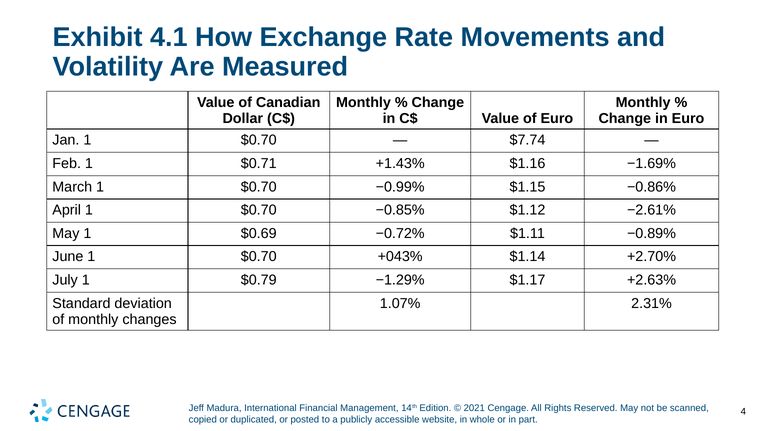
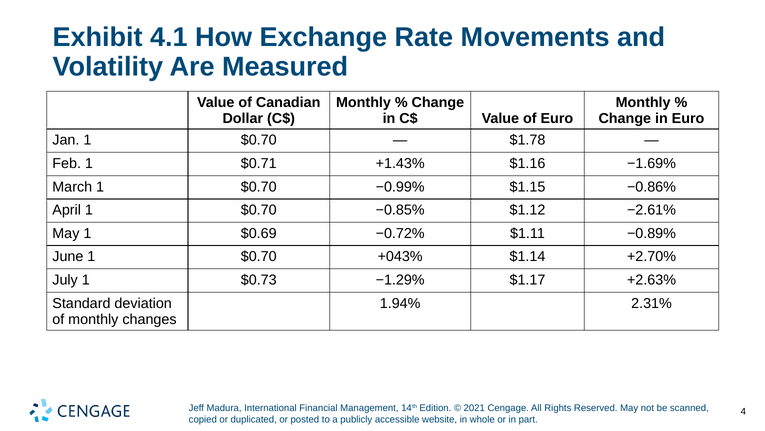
$7.74: $7.74 -> $1.78 (527, 140)
$0.79: $0.79 -> $0.73 (259, 280)
1.07%: 1.07% -> 1.94% (400, 303)
